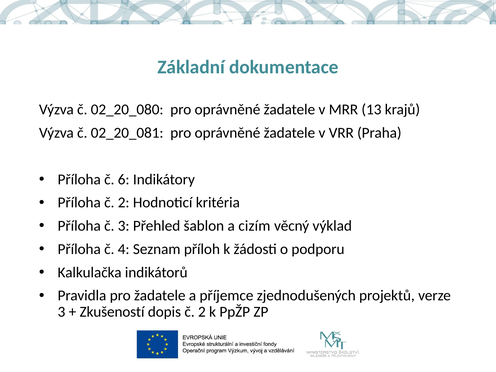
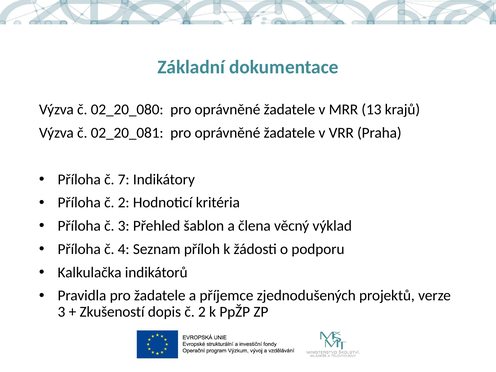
6: 6 -> 7 (124, 179)
cizím: cizím -> člena (254, 226)
